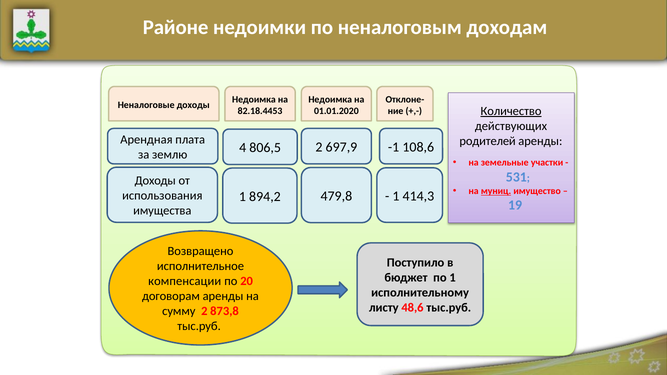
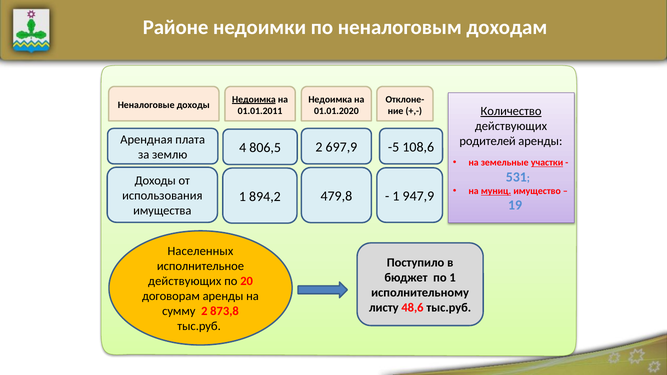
Недоимка underline: none -> present (254, 99)
82.18.4453: 82.18.4453 -> 01.01.2011 (260, 111)
-1: -1 -> -5 (394, 147)
участки underline: none -> present (547, 163)
414,3: 414,3 -> 947,9 (418, 196)
Возвращено: Возвращено -> Населенных (200, 251)
компенсации: компенсации -> действующих (185, 281)
